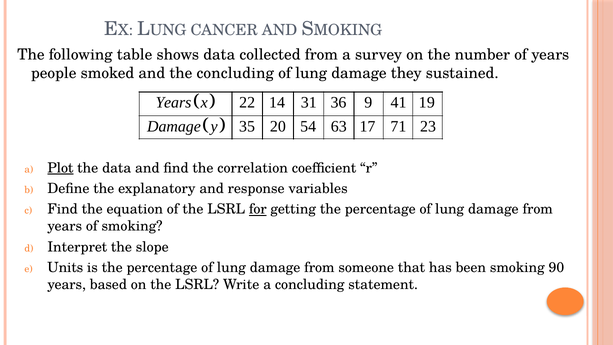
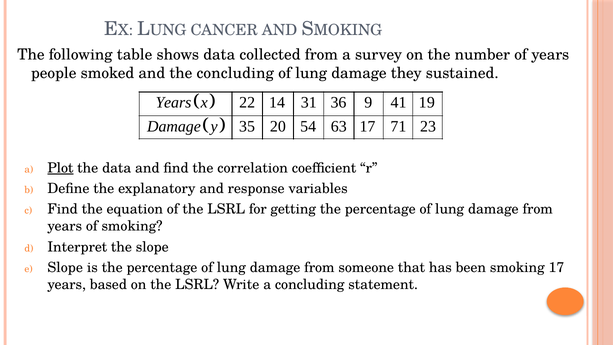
for underline: present -> none (258, 209)
Units: Units -> Slope (65, 267)
smoking 90: 90 -> 17 (556, 267)
